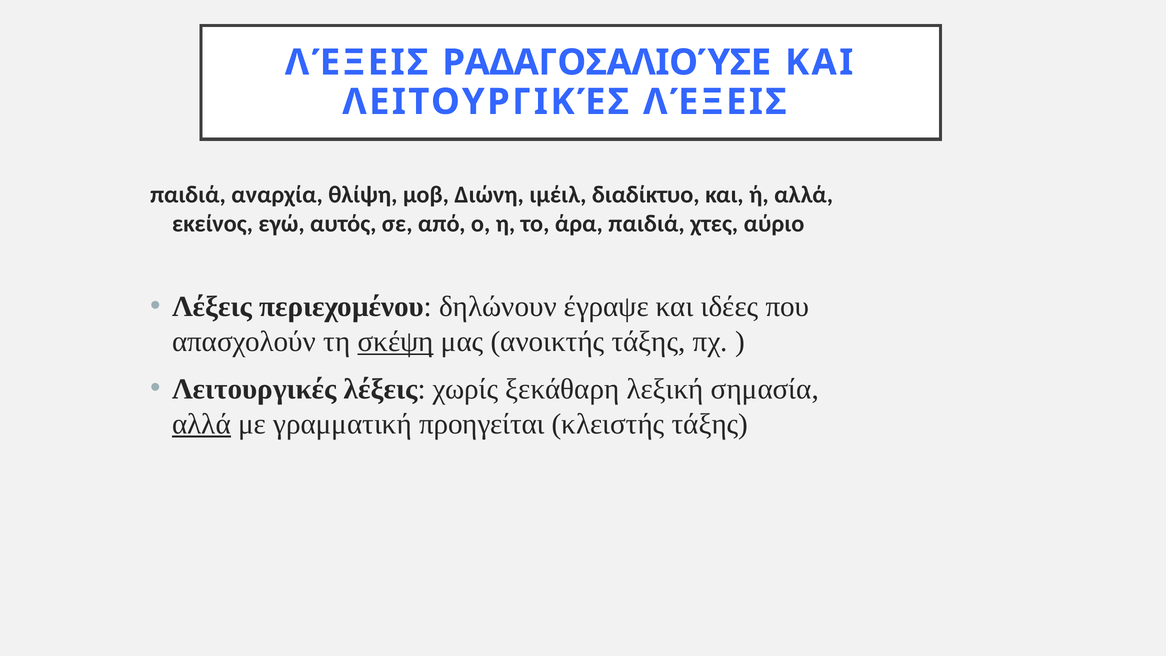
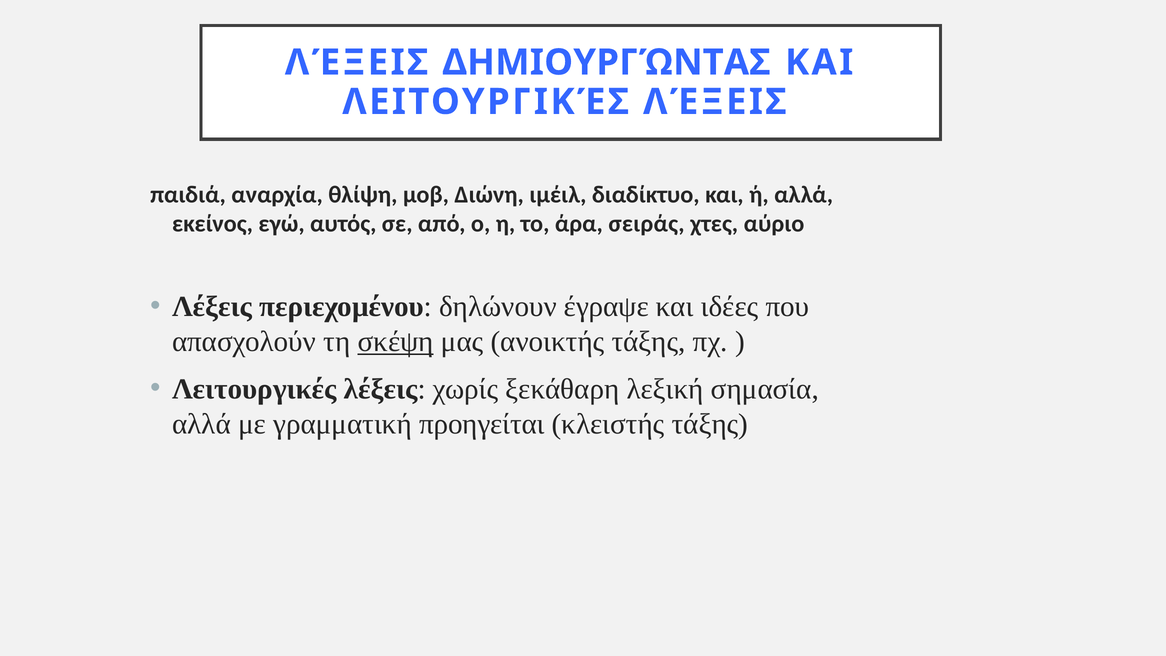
ΡΑΔΑΓΟΣΑΛΙΟΎΣΕ: ΡΑΔΑΓΟΣΑΛΙΟΎΣΕ -> ΔΗΜΙΟΥΡΓΏΝΤΑΣ (606, 62)
άρα παιδιά: παιδιά -> σειράς (646, 224)
αλλά underline: present -> none (201, 424)
